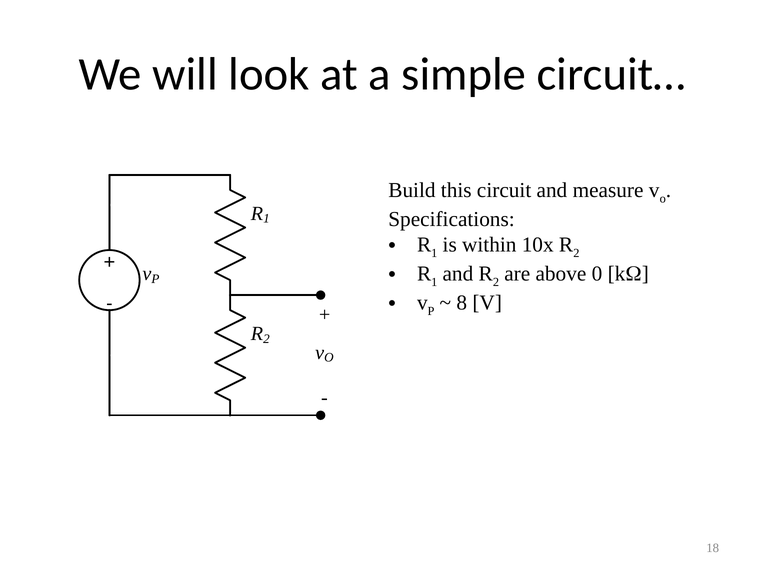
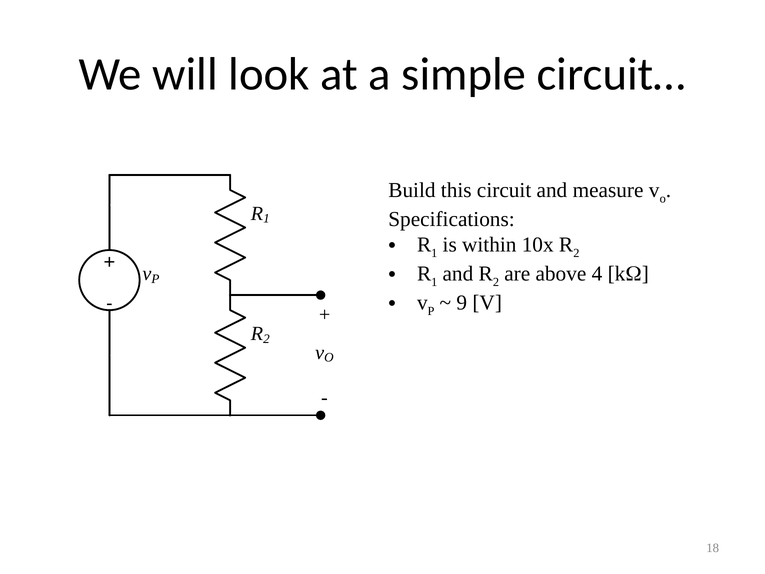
0: 0 -> 4 (597, 274)
8: 8 -> 9 (462, 303)
